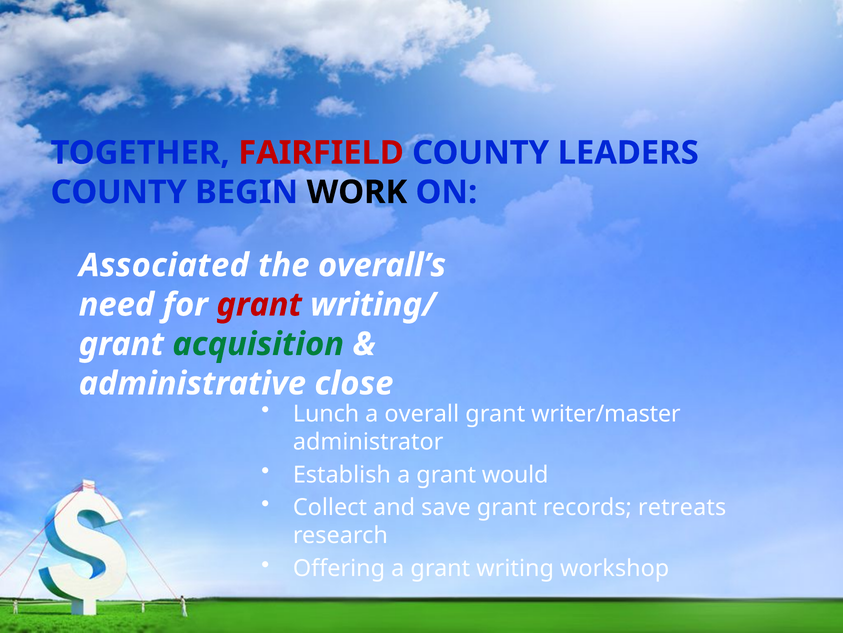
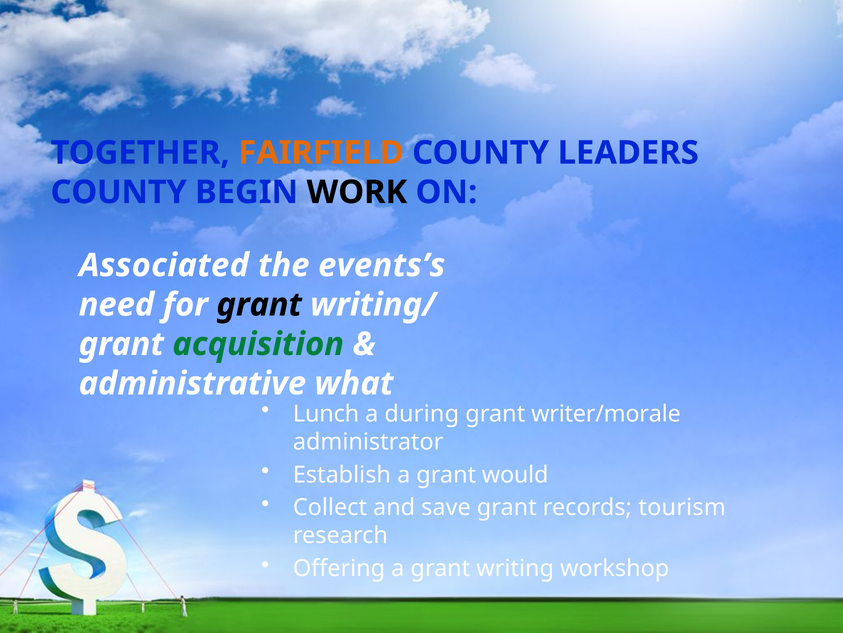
FAIRFIELD colour: red -> orange (321, 153)
overall’s: overall’s -> events’s (382, 265)
grant colour: red -> black (259, 304)
close: close -> what (354, 383)
overall: overall -> during (422, 413)
writer/master: writer/master -> writer/morale (606, 413)
retreats: retreats -> tourism (682, 507)
